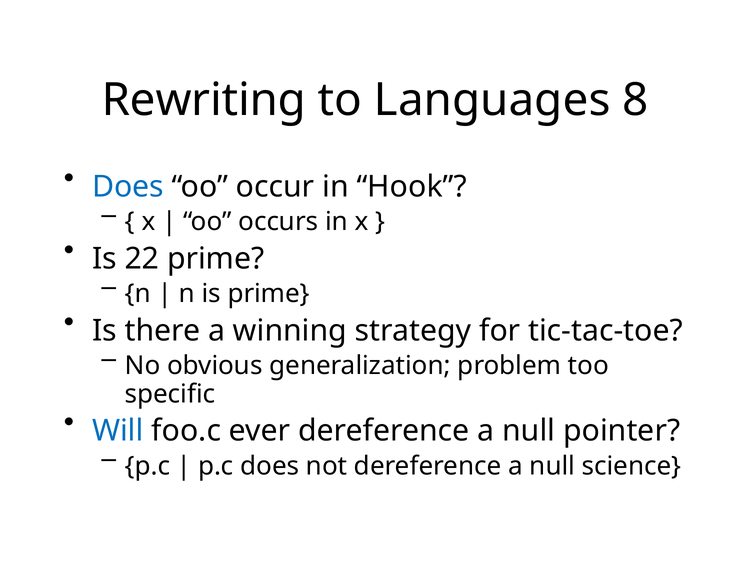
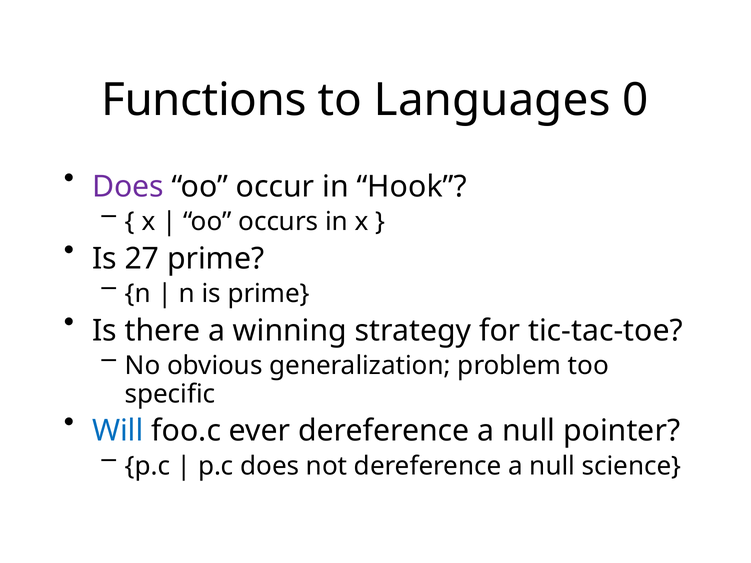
Rewriting: Rewriting -> Functions (204, 100)
8: 8 -> 0 (636, 100)
Does colour: blue -> purple (128, 187)
22: 22 -> 27 (142, 259)
